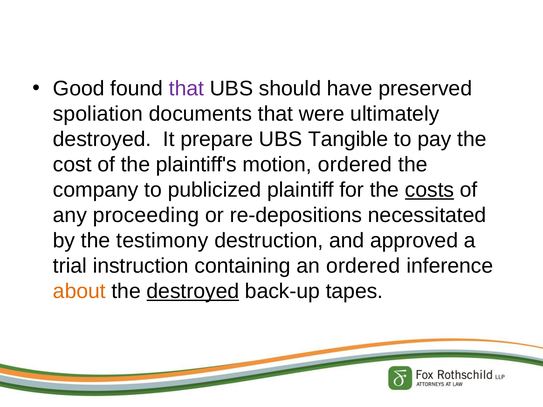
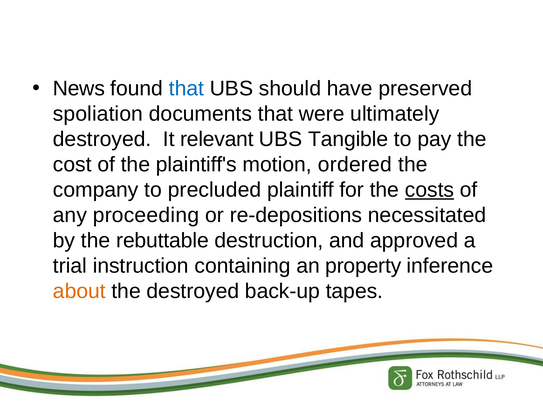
Good: Good -> News (79, 89)
that colour: purple -> blue (186, 89)
prepare: prepare -> relevant (217, 139)
publicized: publicized -> precluded (214, 190)
testimony: testimony -> rebuttable (162, 241)
an ordered: ordered -> property (363, 266)
destroyed underline: present -> none (193, 292)
